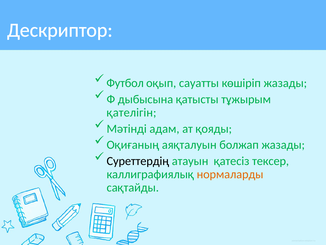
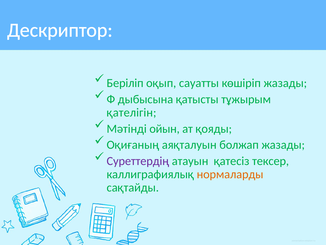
Футбол: Футбол -> Беріліп (125, 83)
адам: адам -> ойын (165, 128)
Суреттердің colour: black -> purple (138, 161)
